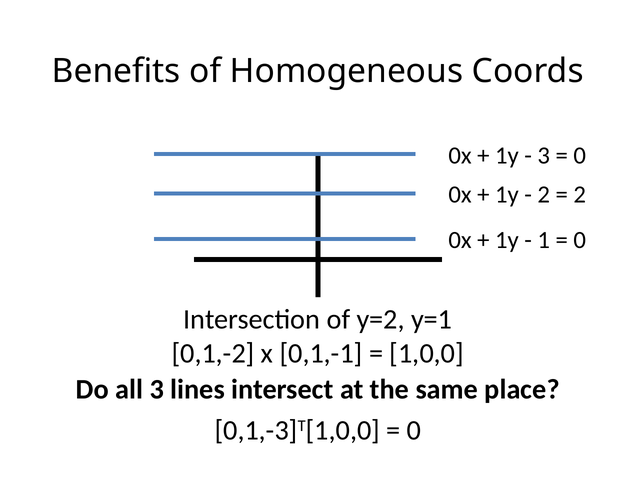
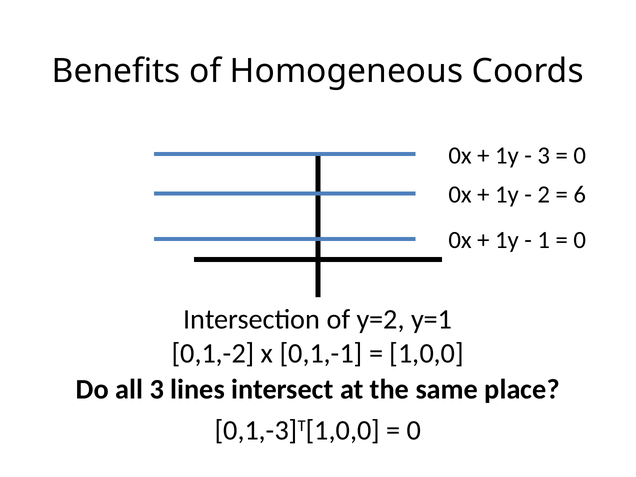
2: 2 -> 6 (580, 195)
